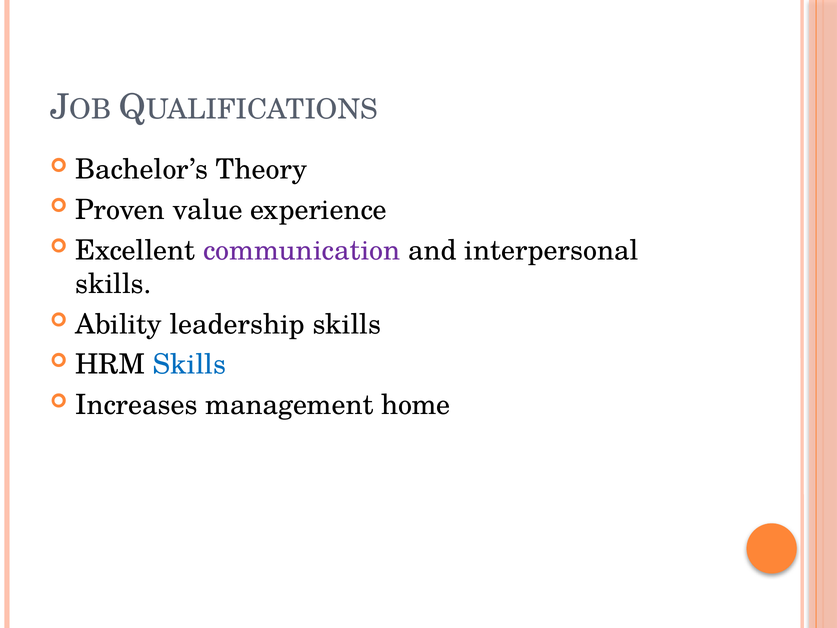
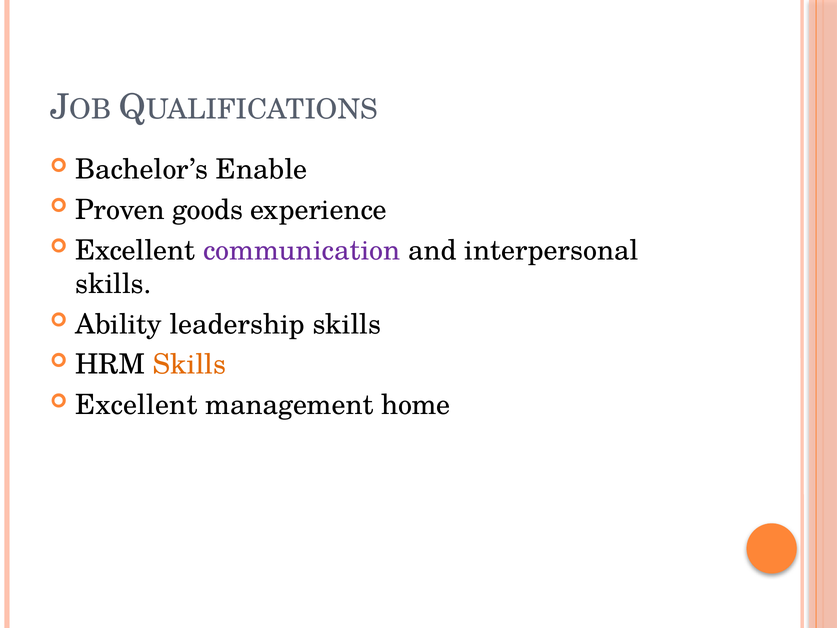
Theory: Theory -> Enable (262, 169)
value: value -> goods (208, 210)
Skills colour: blue -> orange (189, 365)
Increases: Increases -> Excellent (136, 405)
